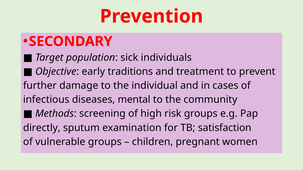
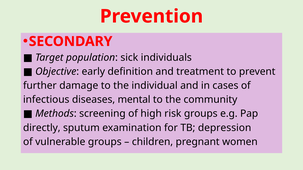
traditions: traditions -> definition (130, 72)
satisfaction: satisfaction -> depression (225, 128)
